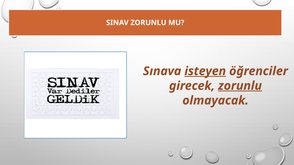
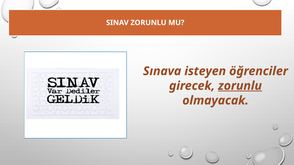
isteyen underline: present -> none (205, 71)
